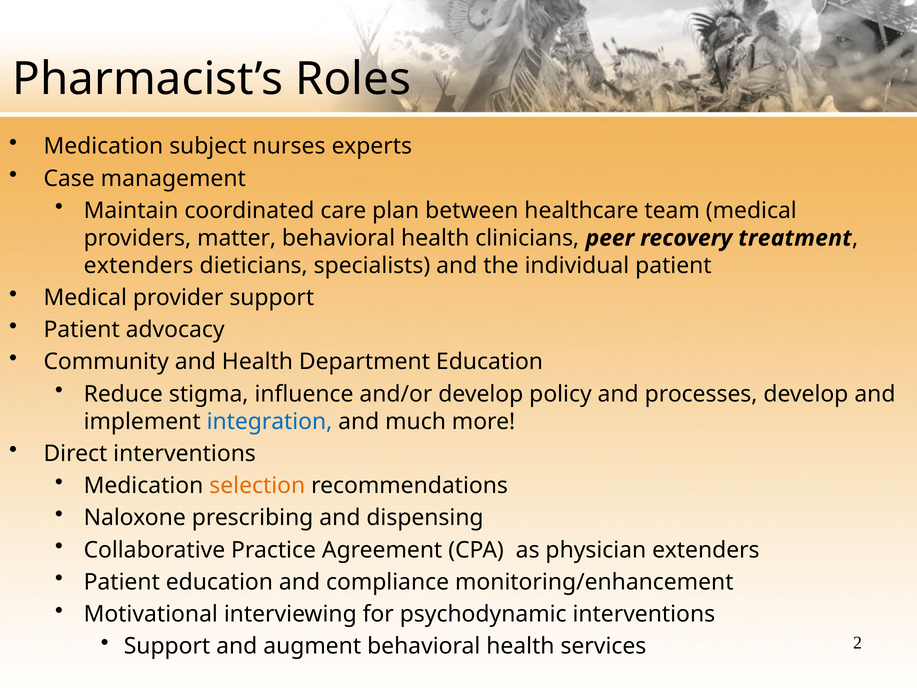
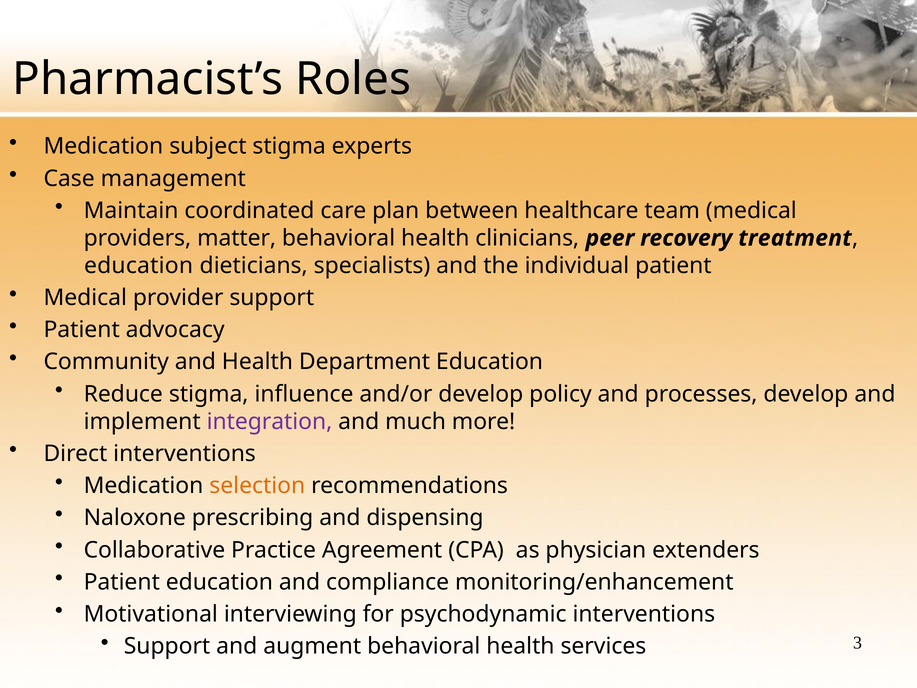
subject nurses: nurses -> stigma (289, 146)
extenders: extenders -> education (139, 266)
integration colour: blue -> purple (269, 421)
2: 2 -> 3 (858, 643)
